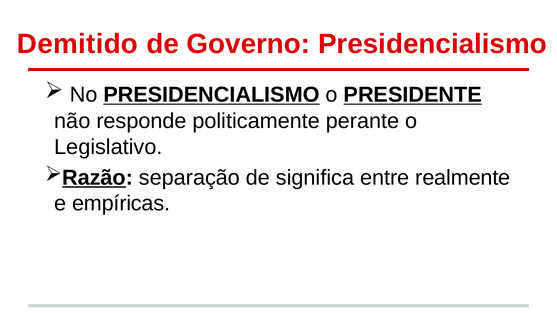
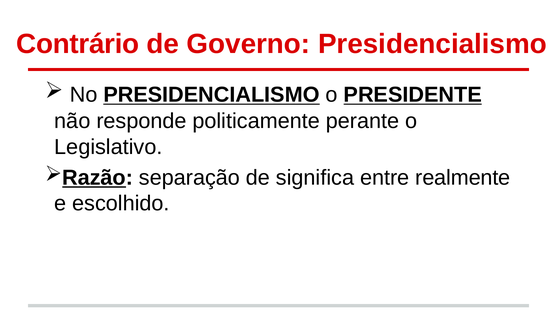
Demitido: Demitido -> Contrário (78, 44)
empíricas: empíricas -> escolhido (121, 204)
